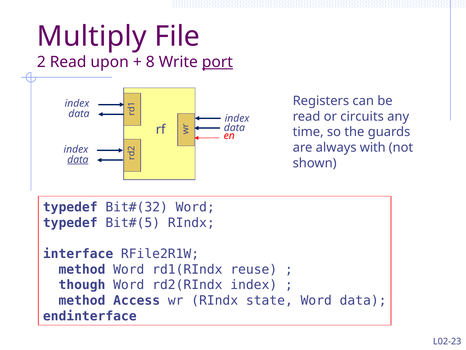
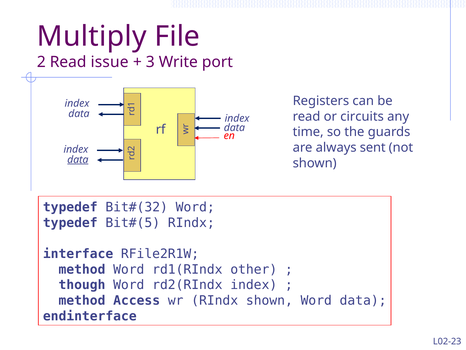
upon: upon -> issue (110, 62)
8: 8 -> 3 (150, 62)
port underline: present -> none (217, 62)
with: with -> sent (373, 147)
reuse: reuse -> other (254, 269)
RIndx state: state -> shown (269, 300)
